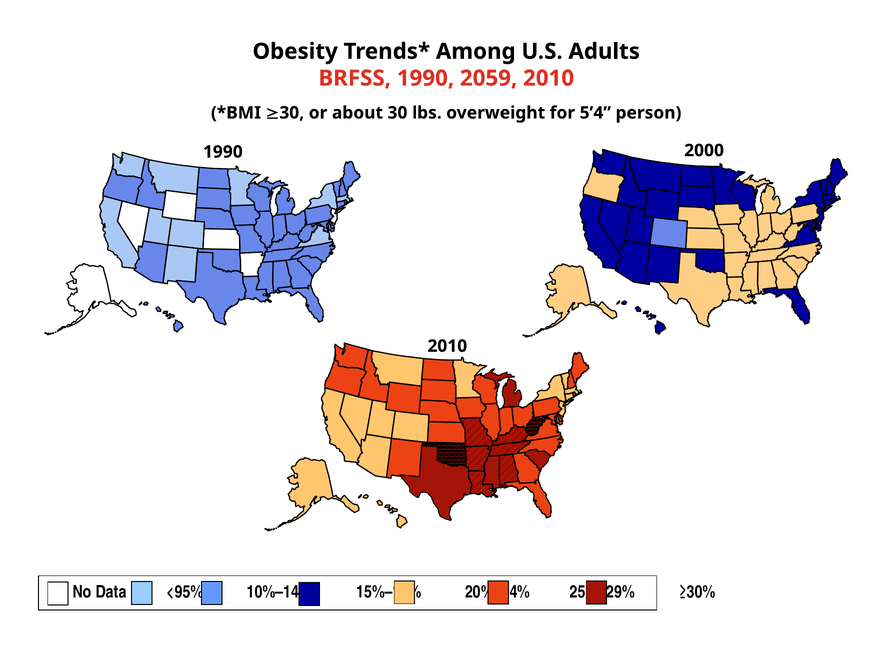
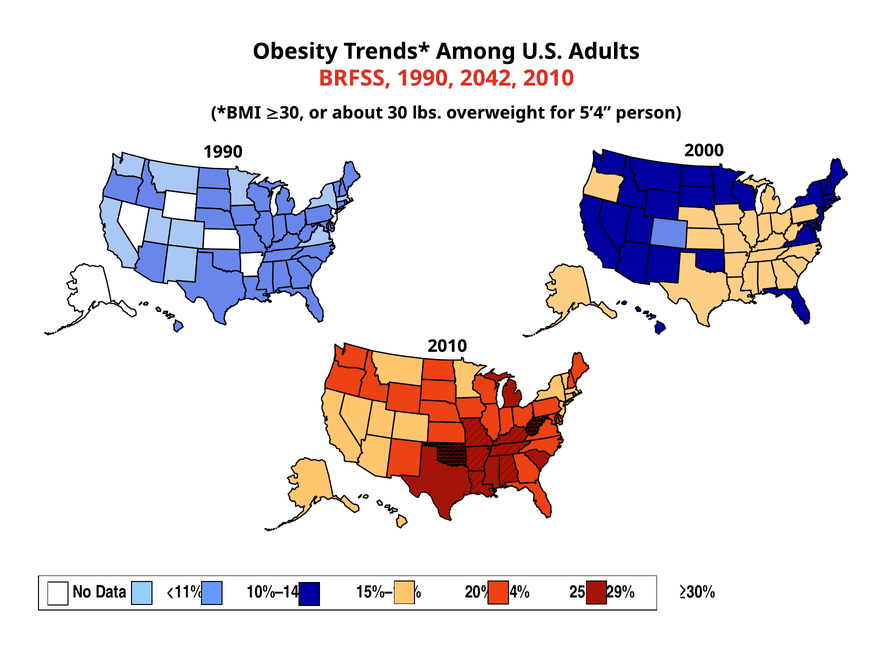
2059: 2059 -> 2042 (489, 78)
<95%: <95% -> <11% (185, 592)
